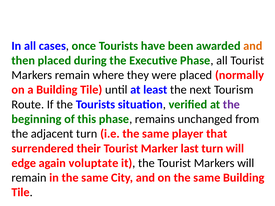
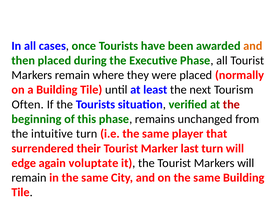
Route: Route -> Often (28, 105)
the colour: purple -> red (231, 105)
adjacent: adjacent -> intuitive (52, 134)
